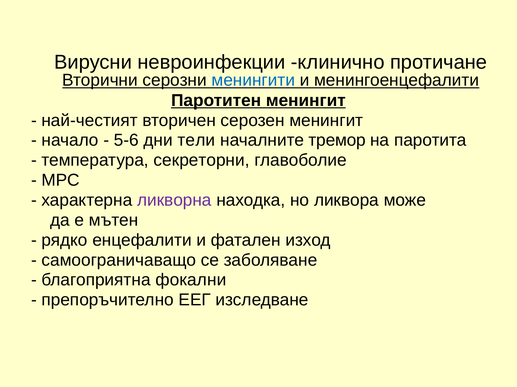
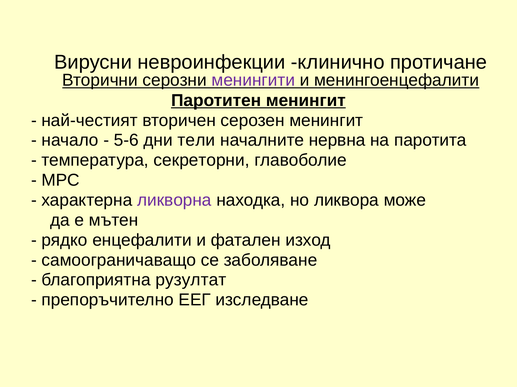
менингити colour: blue -> purple (253, 80)
тремор: тремор -> нервна (337, 141)
фокални: фокални -> рузултат (191, 280)
